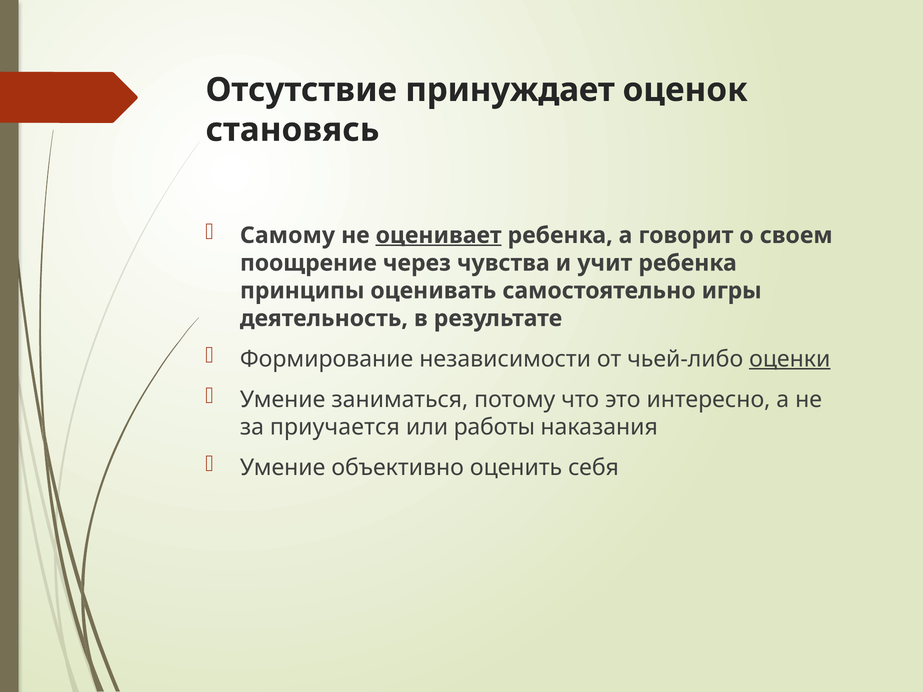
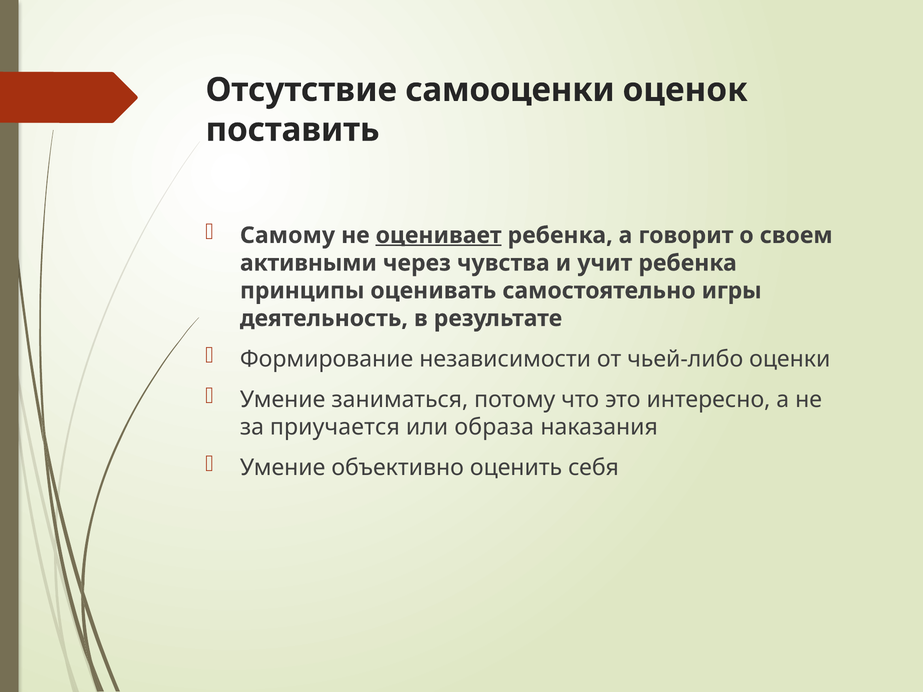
принуждает: принуждает -> самооценки (510, 90)
становясь: становясь -> поставить (293, 130)
поощрение: поощрение -> активными (308, 263)
оценки underline: present -> none (790, 359)
работы: работы -> образа (494, 427)
